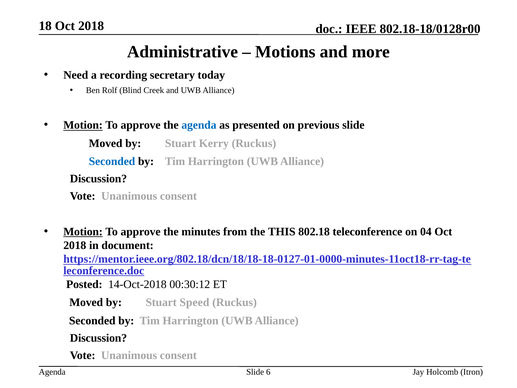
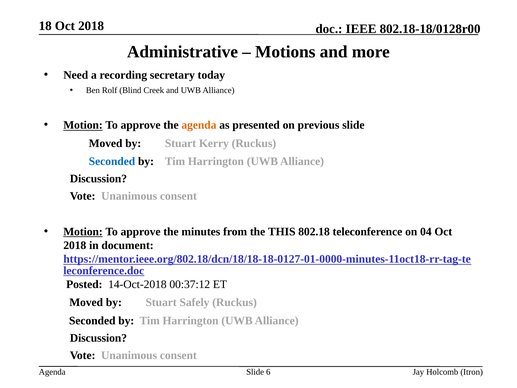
agenda colour: blue -> orange (199, 125)
00:30:12: 00:30:12 -> 00:37:12 (190, 284)
Speed: Speed -> Safely (195, 302)
